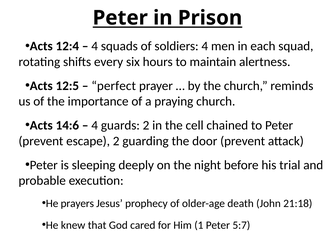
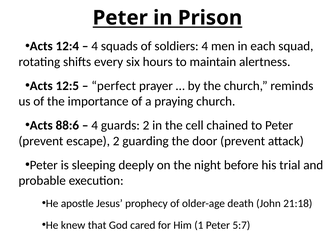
14:6: 14:6 -> 88:6 (67, 126)
prayers: prayers -> apostle (77, 204)
